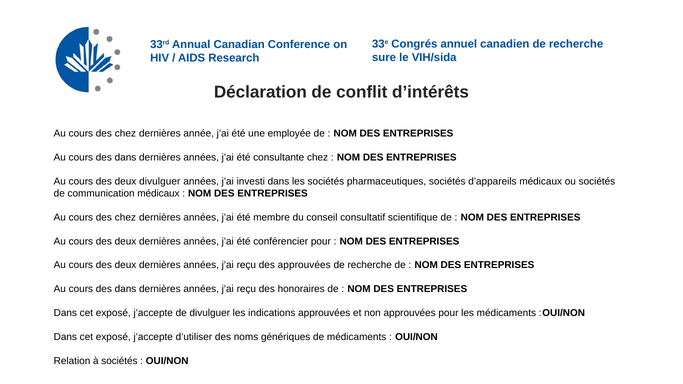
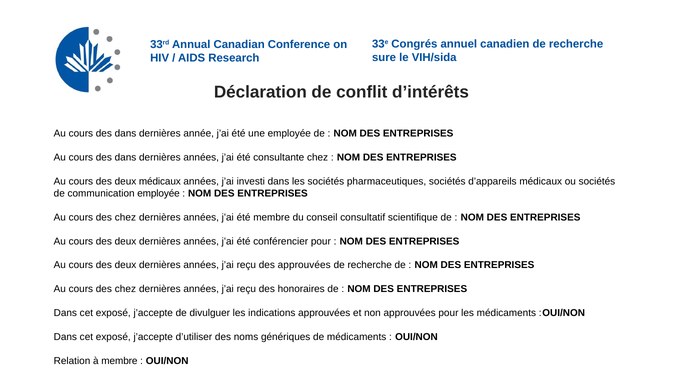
chez: chez -> dans (125, 134)
deux divulguer: divulguer -> médicaux (160, 182)
communication médicaux: médicaux -> employée (158, 194)
dans: dans -> chez (125, 289)
à sociétés: sociétés -> membre (119, 361)
